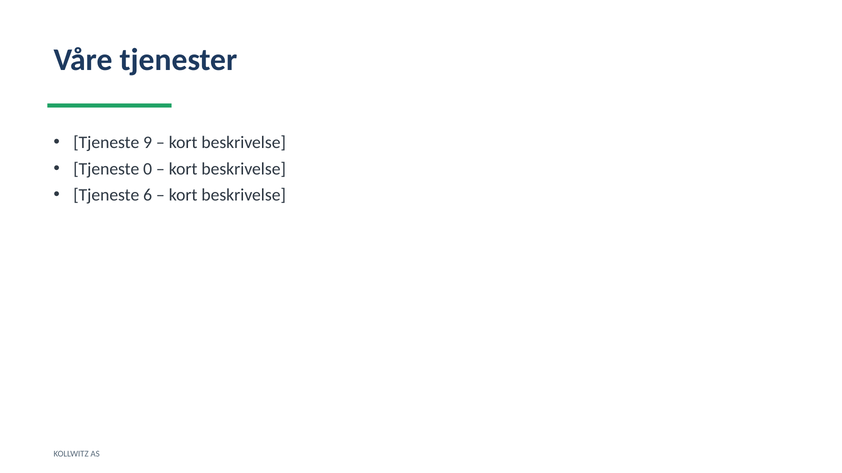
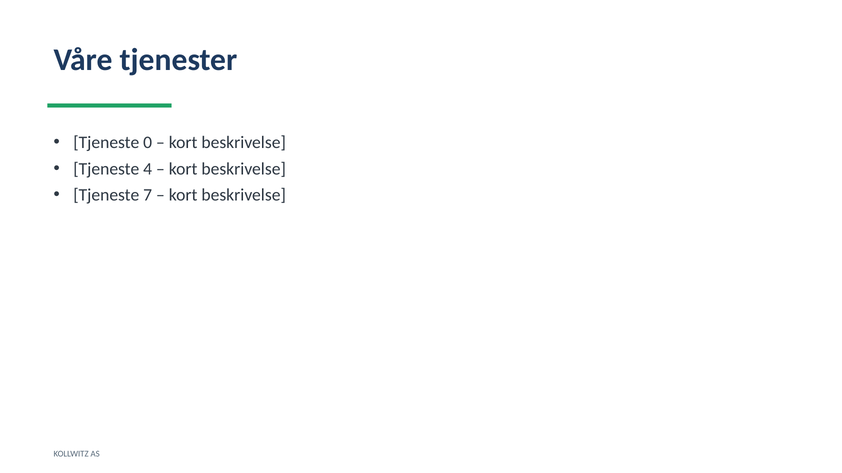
9: 9 -> 0 (148, 143)
0: 0 -> 4 (148, 169)
6: 6 -> 7 (148, 195)
